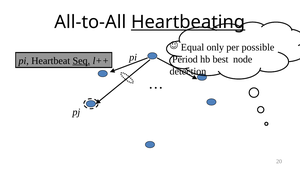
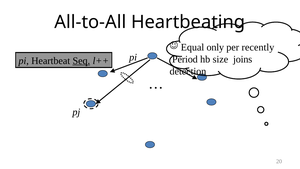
Heartbeating underline: present -> none (188, 22)
possible: possible -> recently (258, 47)
best: best -> size (220, 59)
node: node -> joins (243, 59)
